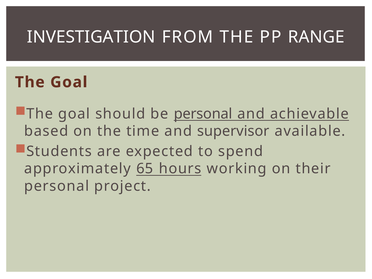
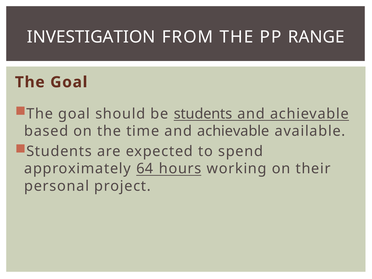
be personal: personal -> students (203, 114)
time and supervisor: supervisor -> achievable (233, 131)
65: 65 -> 64 (145, 169)
